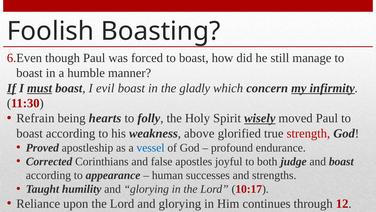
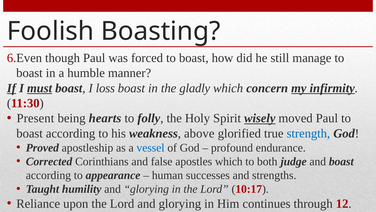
evil: evil -> loss (105, 88)
Refrain: Refrain -> Present (35, 118)
strength colour: red -> blue (308, 133)
apostles joyful: joyful -> which (229, 161)
